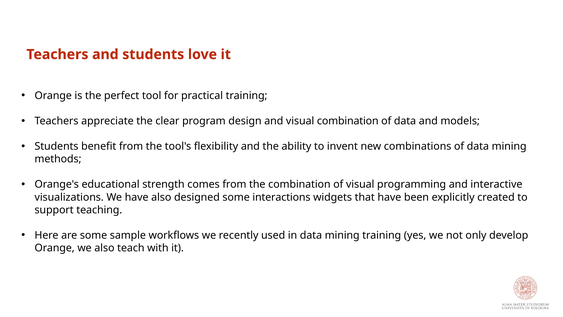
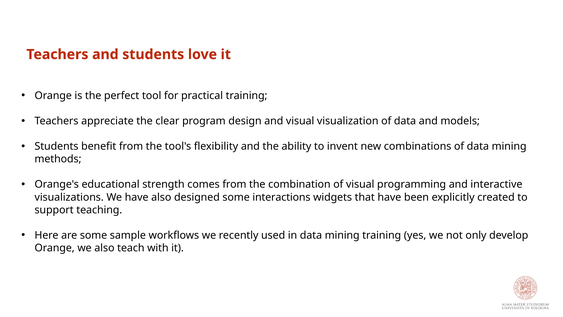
visual combination: combination -> visualization (348, 121)
